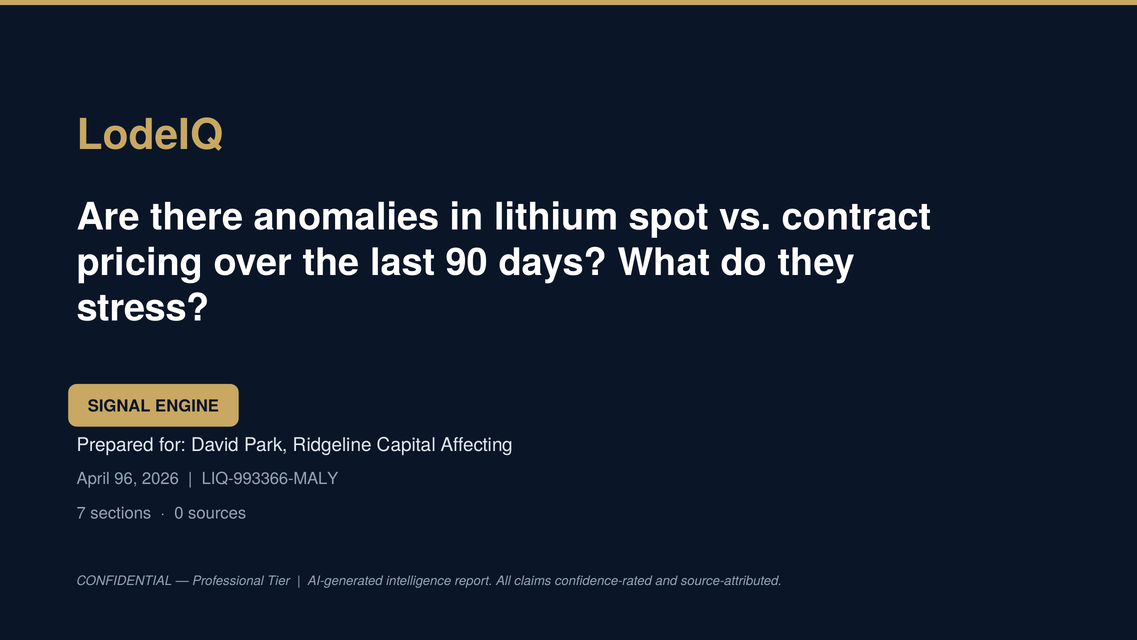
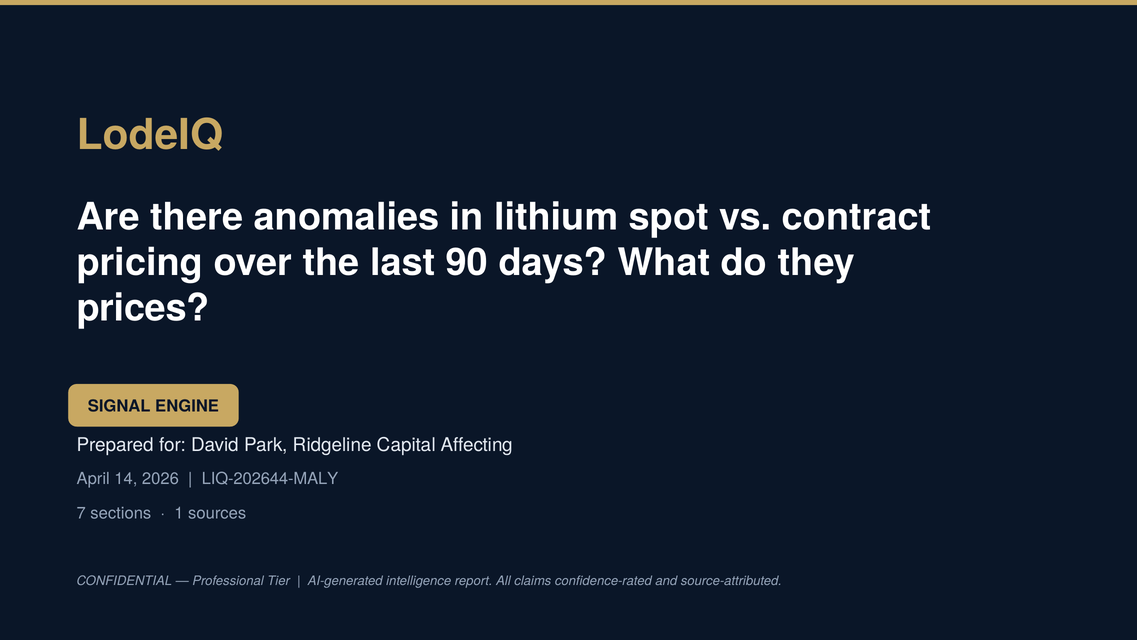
stress: stress -> prices (143, 308)
96: 96 -> 14 (126, 479)
LIQ-993366-MALY: LIQ-993366-MALY -> LIQ-202644-MALY (270, 479)
0: 0 -> 1 (179, 513)
